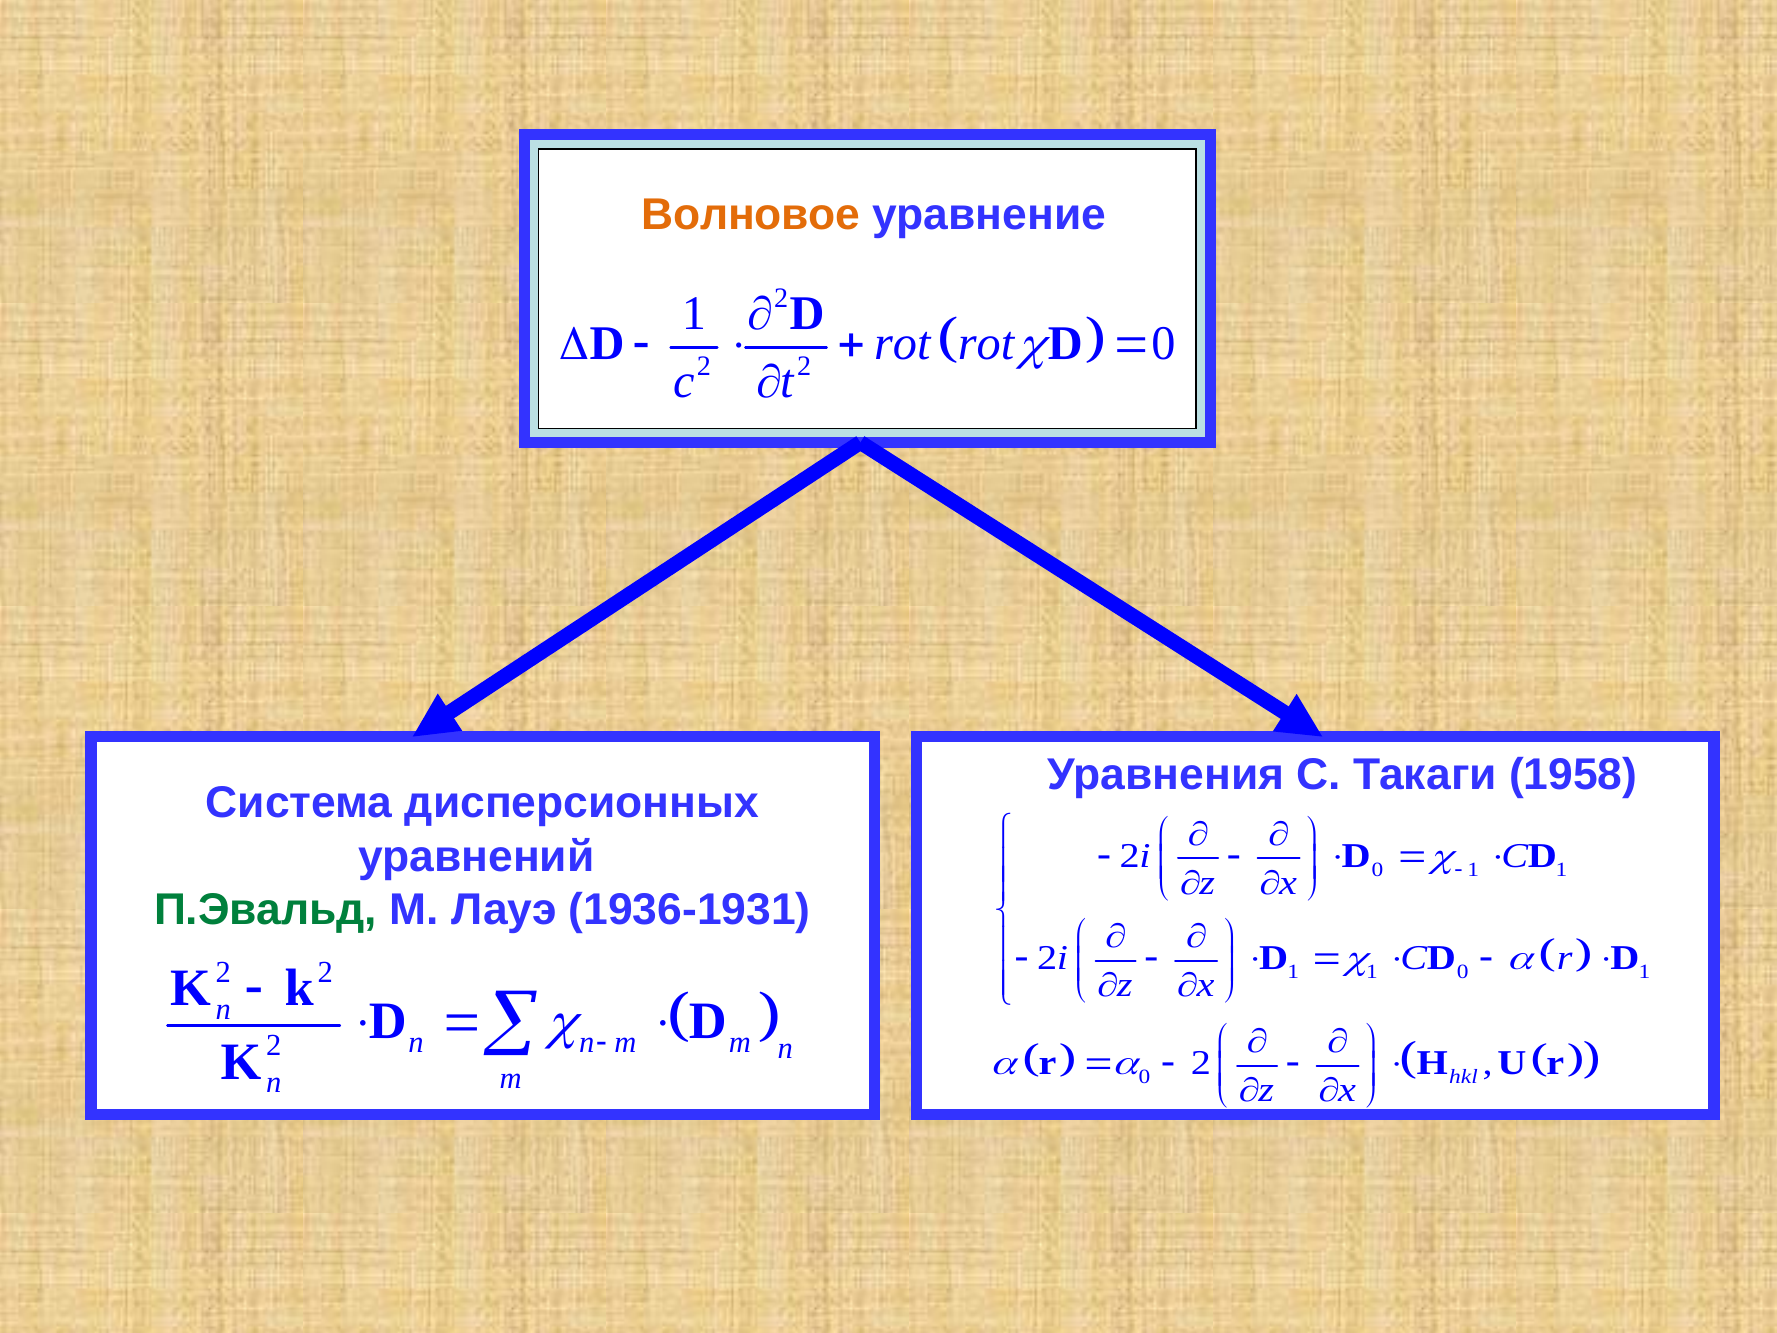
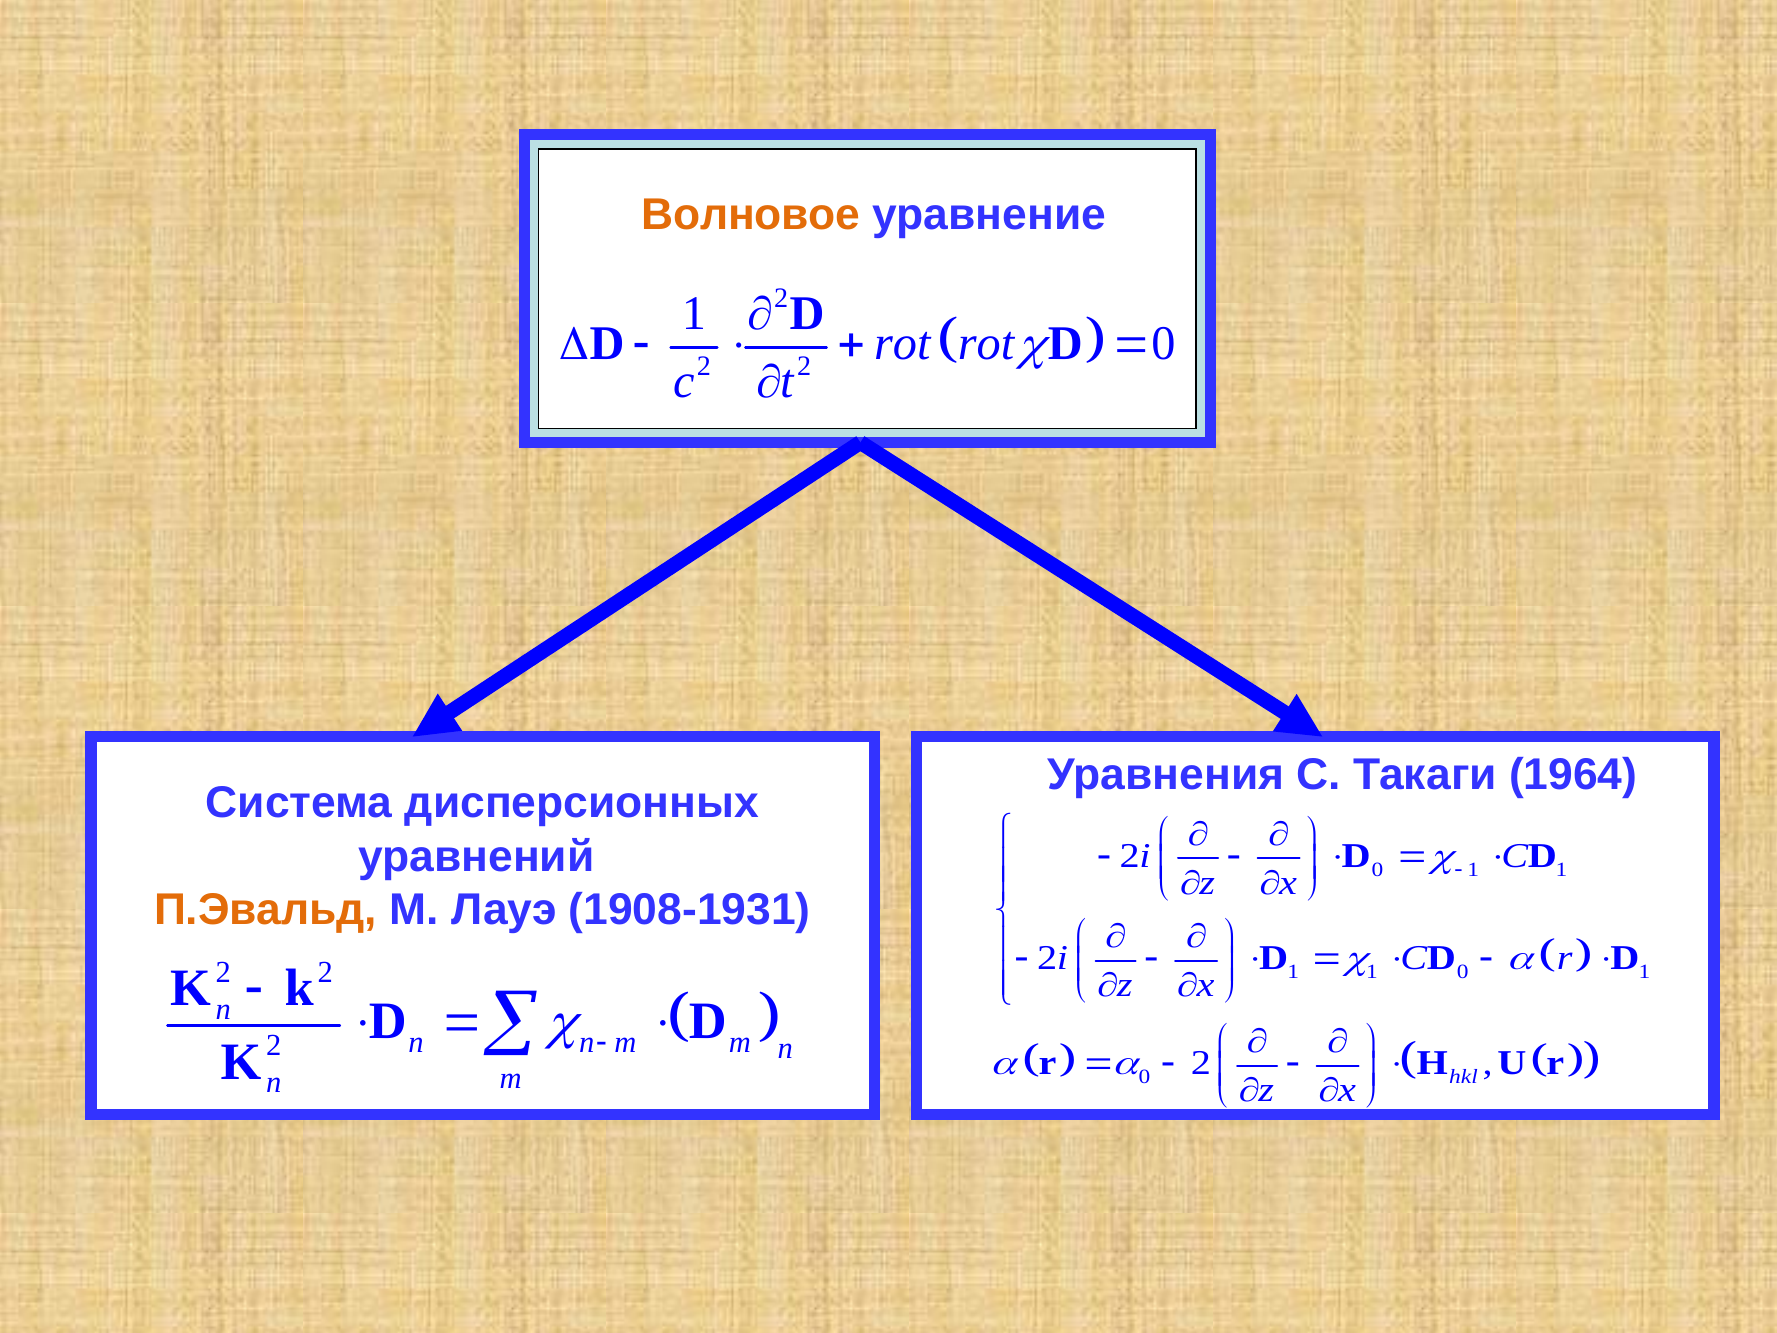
1958: 1958 -> 1964 (1573, 775)
П.Эвальд colour: green -> orange (266, 910)
1936-1931: 1936-1931 -> 1908-1931 (690, 910)
